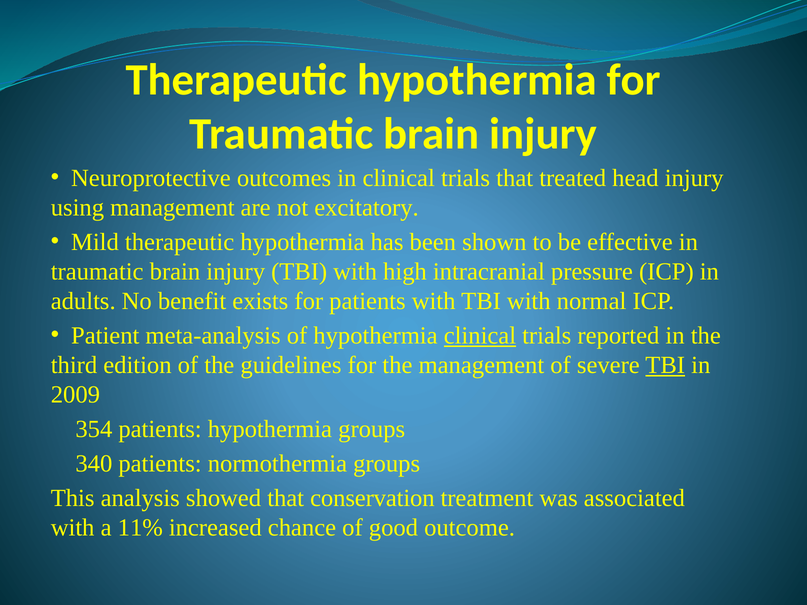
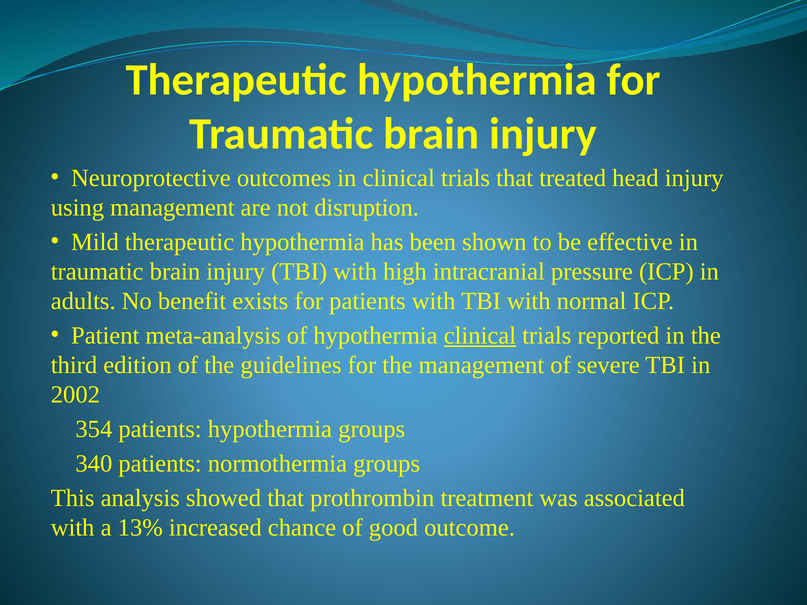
excitatory: excitatory -> disruption (367, 208)
TBI underline: present -> none (665, 365)
2009: 2009 -> 2002 (75, 395)
conservation: conservation -> prothrombin (372, 498)
11%: 11% -> 13% (140, 528)
